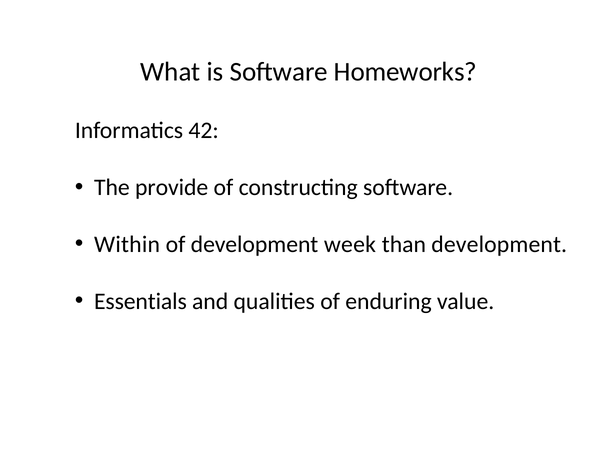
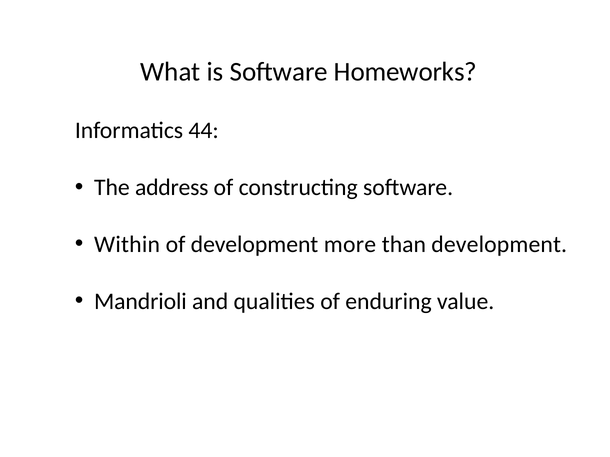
42: 42 -> 44 (204, 131)
provide: provide -> address (172, 188)
week: week -> more (350, 245)
Essentials: Essentials -> Mandrioli (140, 302)
